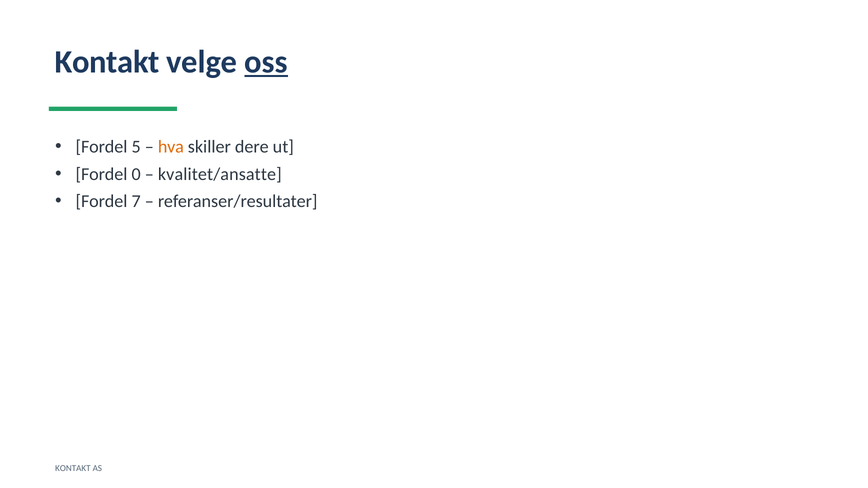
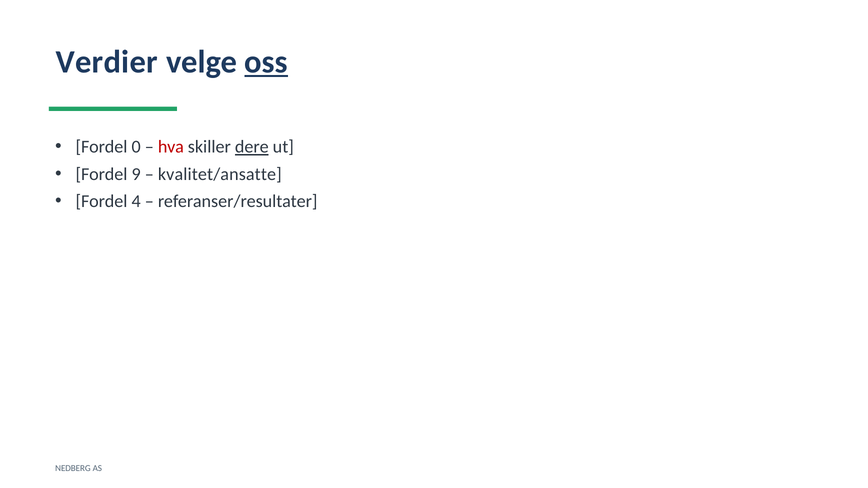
Kontakt: Kontakt -> Verdier (107, 62)
5: 5 -> 0 (136, 147)
hva colour: orange -> red (171, 147)
dere underline: none -> present (252, 147)
0: 0 -> 9 (136, 174)
7: 7 -> 4 (136, 201)
KONTAKT: KONTAKT -> NEDBERG (73, 468)
